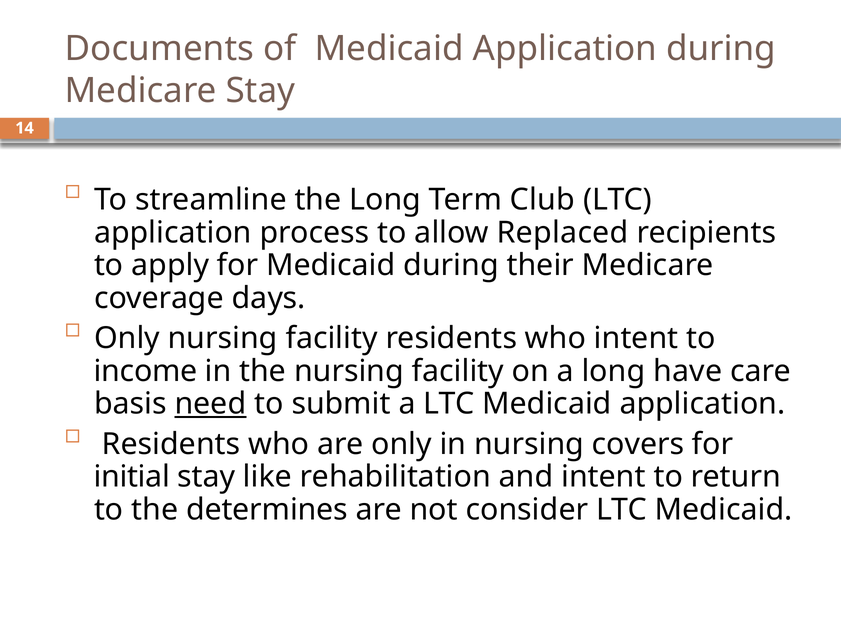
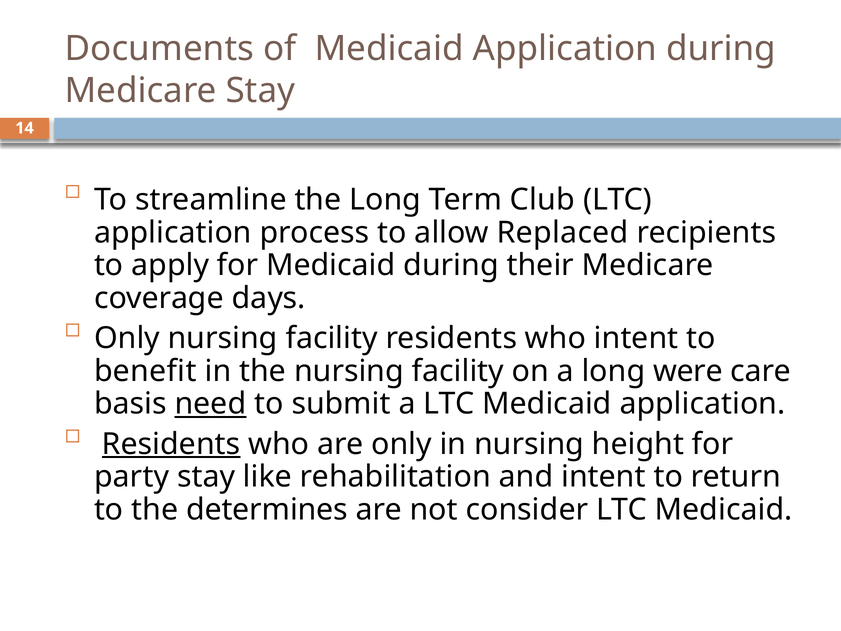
income: income -> benefit (145, 371)
have: have -> were (688, 371)
Residents underline: none -> present (171, 444)
covers: covers -> height (638, 444)
initial: initial -> party (132, 477)
